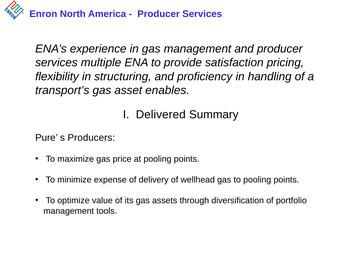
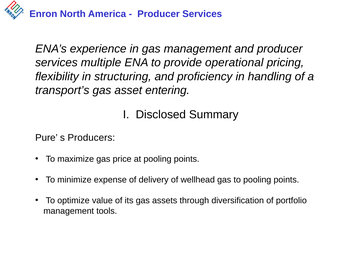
satisfaction: satisfaction -> operational (234, 63)
enables: enables -> entering (168, 91)
Delivered: Delivered -> Disclosed (161, 115)
